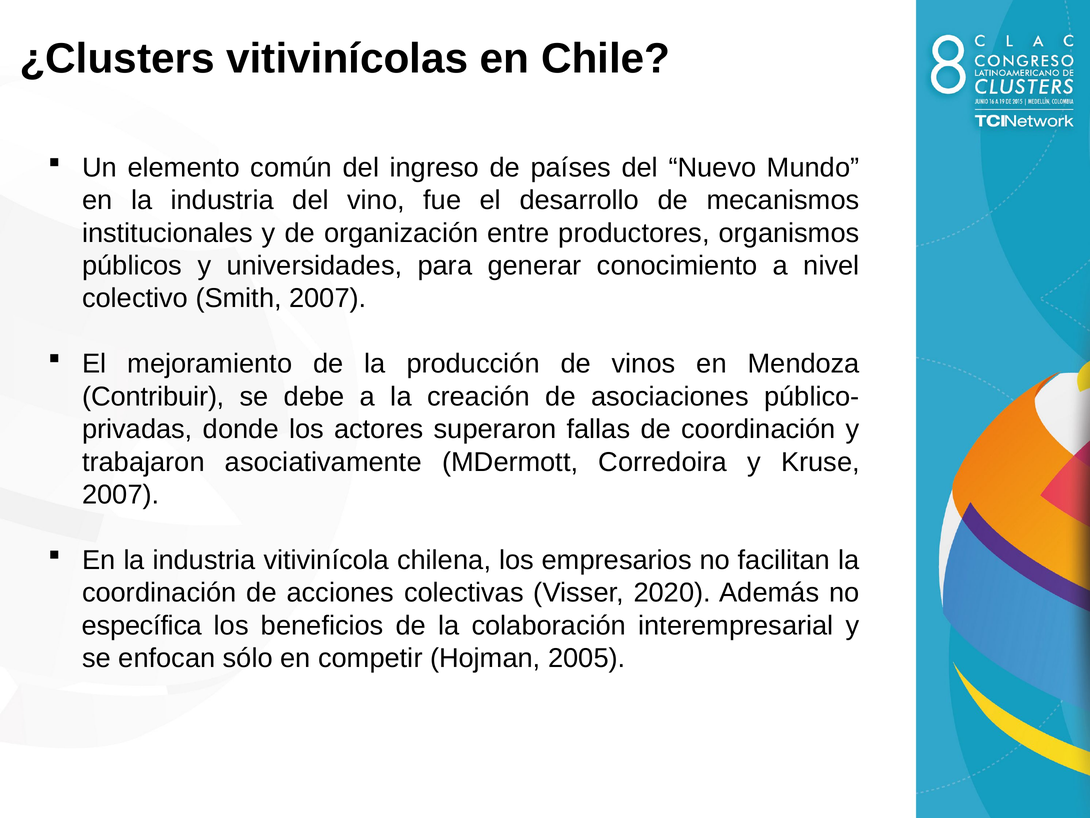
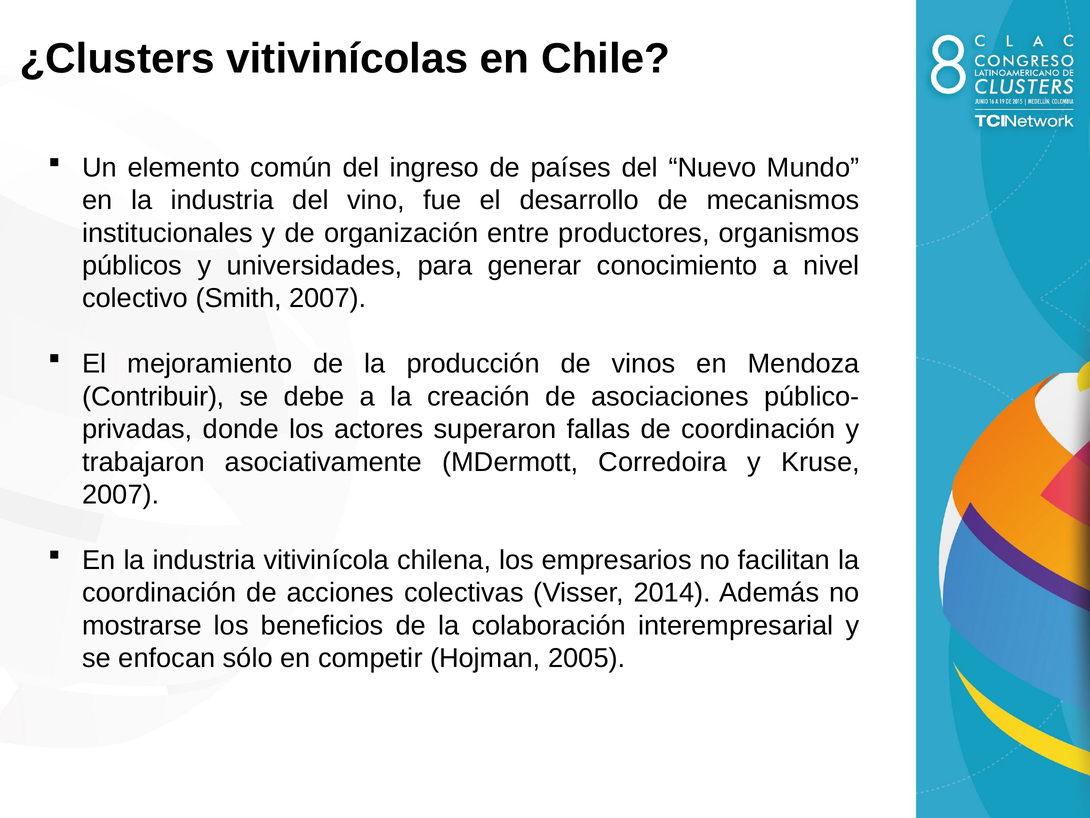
2020: 2020 -> 2014 (672, 593)
específica: específica -> mostrarse (142, 625)
